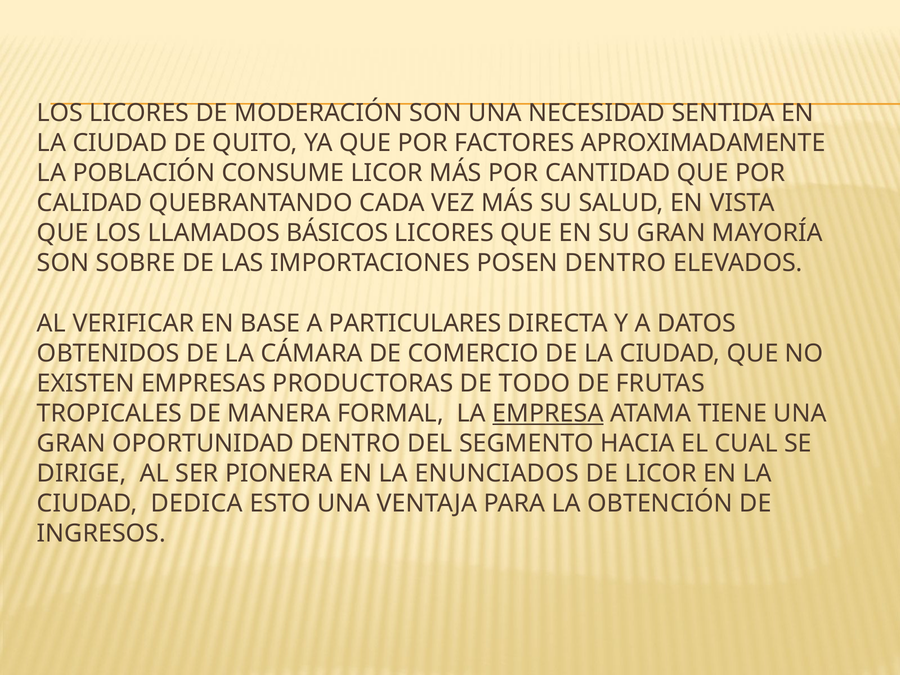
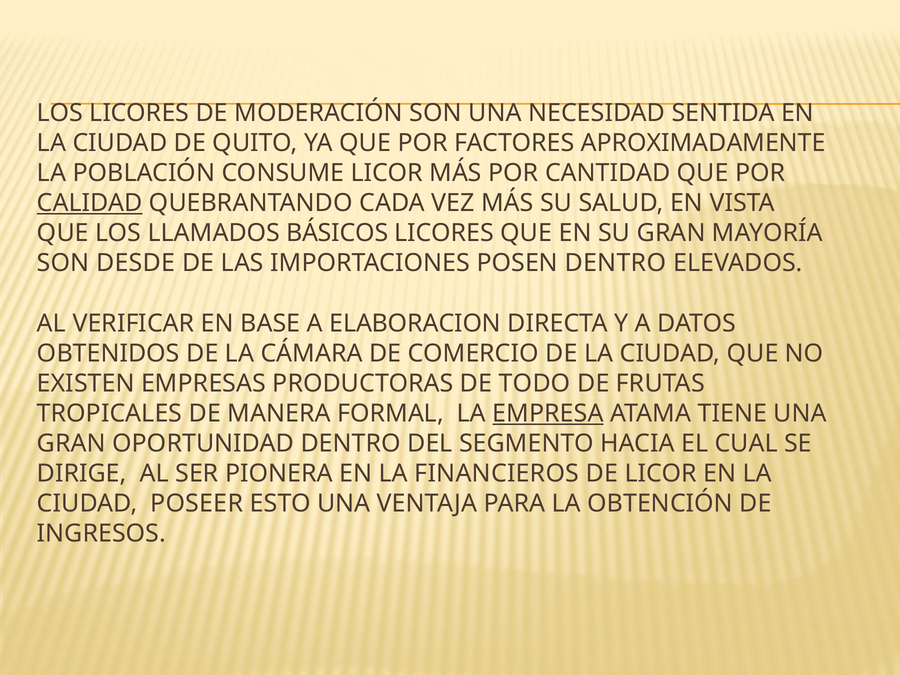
CALIDAD underline: none -> present (90, 203)
SOBRE: SOBRE -> DESDE (136, 263)
PARTICULARES: PARTICULARES -> ELABORACION (415, 323)
ENUNCIADOS: ENUNCIADOS -> FINANCIEROS (497, 473)
DEDICA: DEDICA -> POSEER (197, 503)
